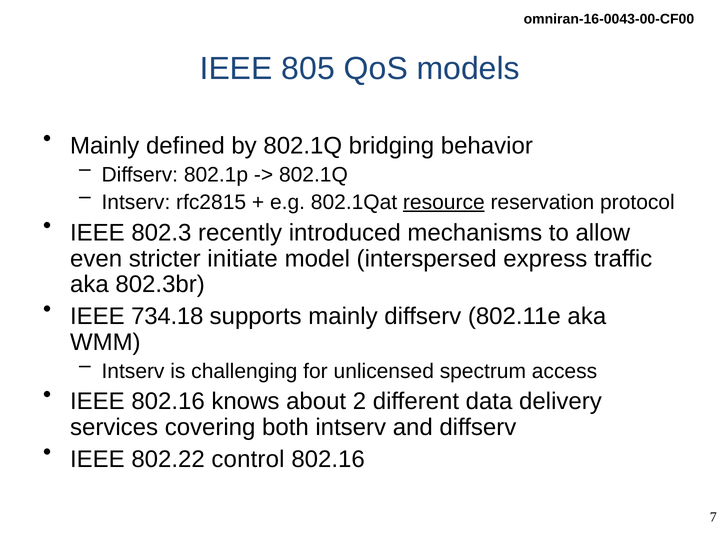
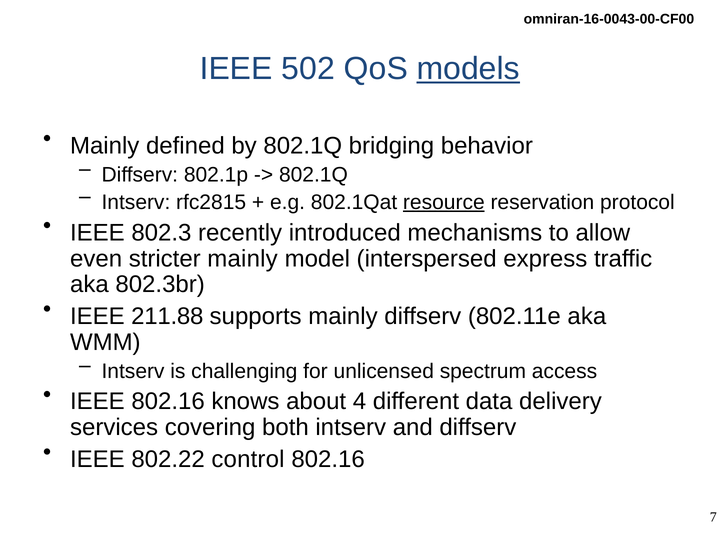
805: 805 -> 502 (308, 69)
models underline: none -> present (468, 69)
stricter initiate: initiate -> mainly (243, 259)
734.18: 734.18 -> 211.88 (167, 316)
2: 2 -> 4 (360, 402)
